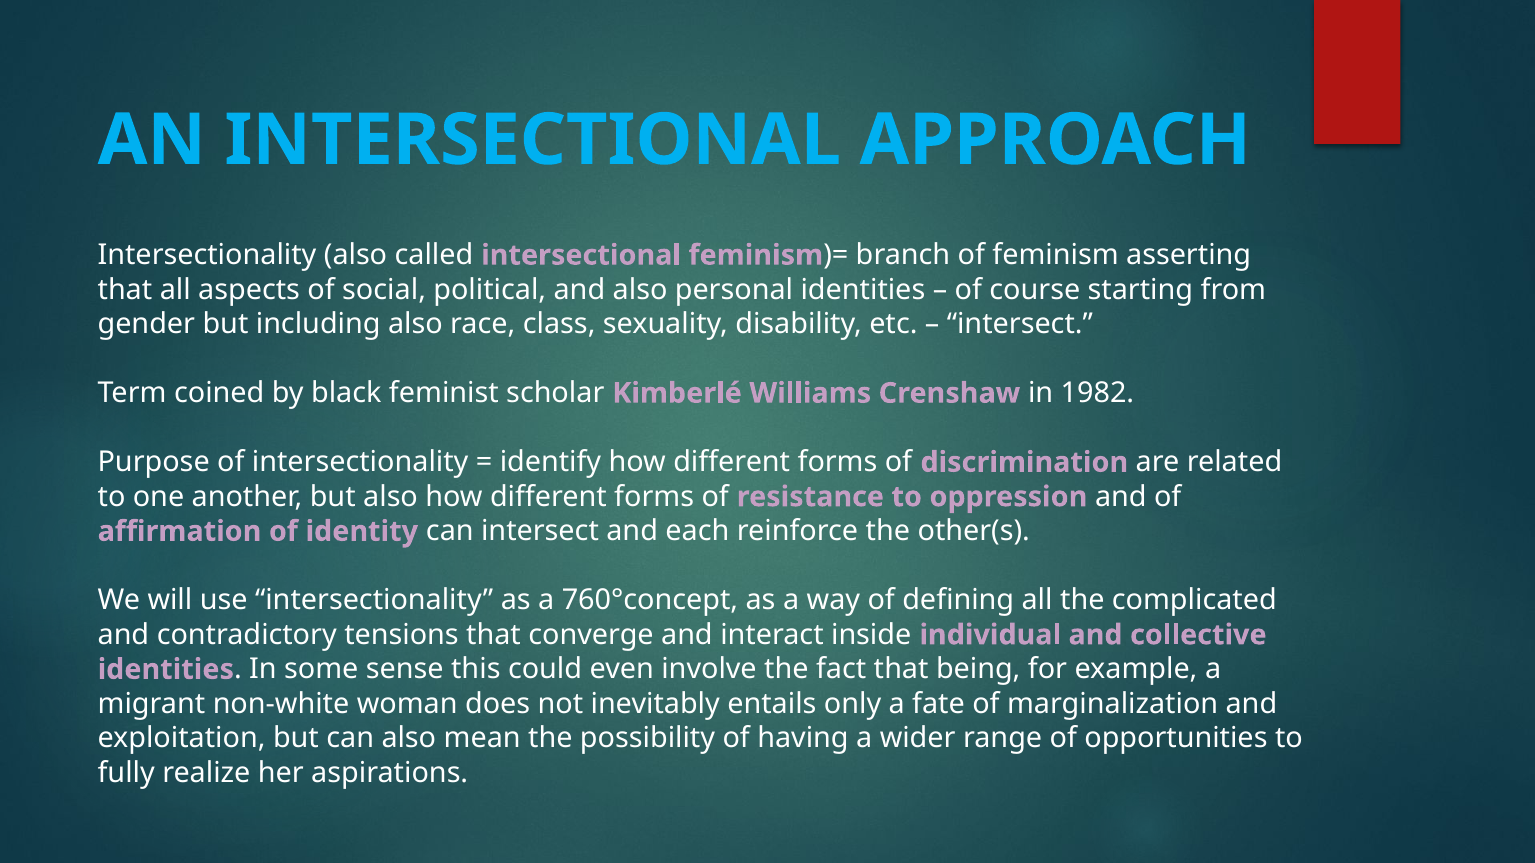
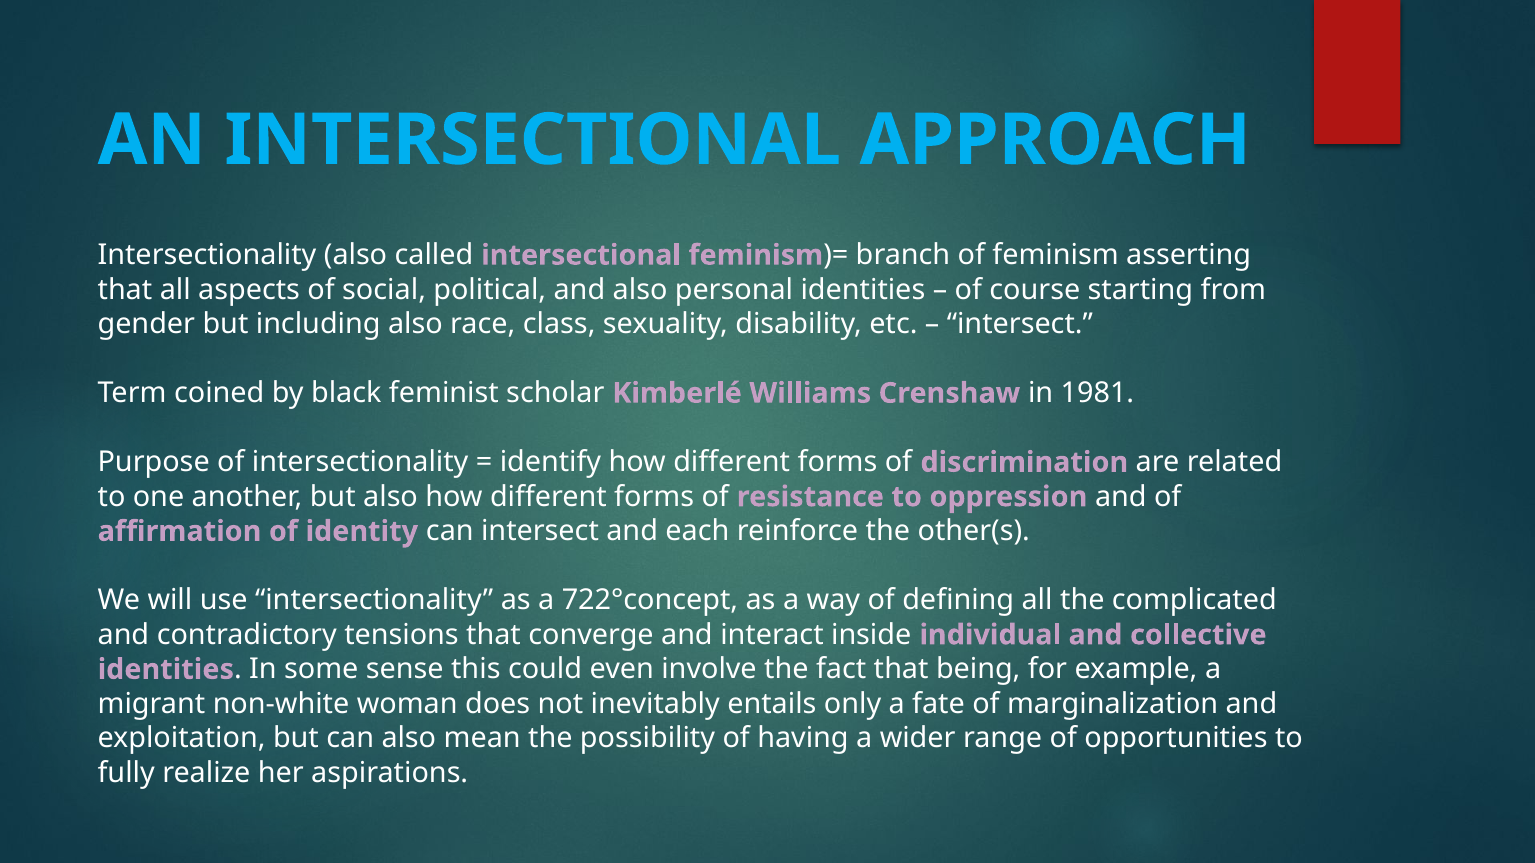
1982: 1982 -> 1981 (1097, 393)
760°concept: 760°concept -> 722°concept (650, 601)
